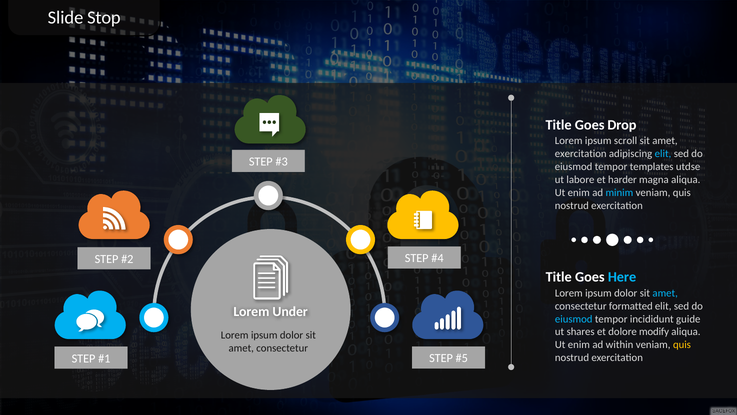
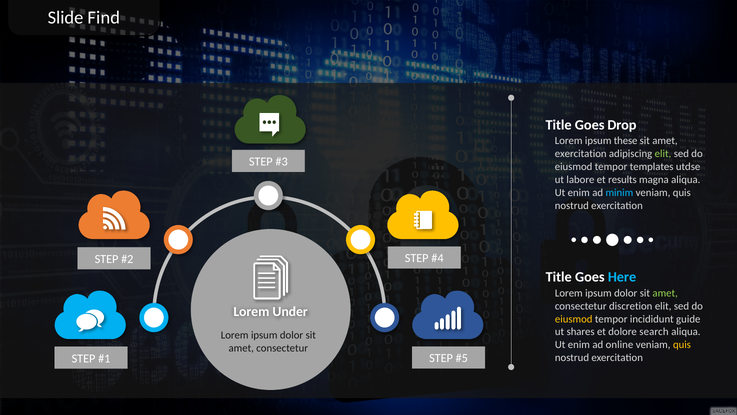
Stop: Stop -> Find (104, 17)
scroll: scroll -> these (626, 141)
elit colour: light blue -> light green (663, 154)
harder: harder -> results (622, 179)
amet colour: light blue -> light green (665, 293)
formatted: formatted -> discretion (631, 306)
eiusmod colour: light blue -> yellow (574, 319)
modify: modify -> search (654, 332)
within: within -> online (619, 344)
